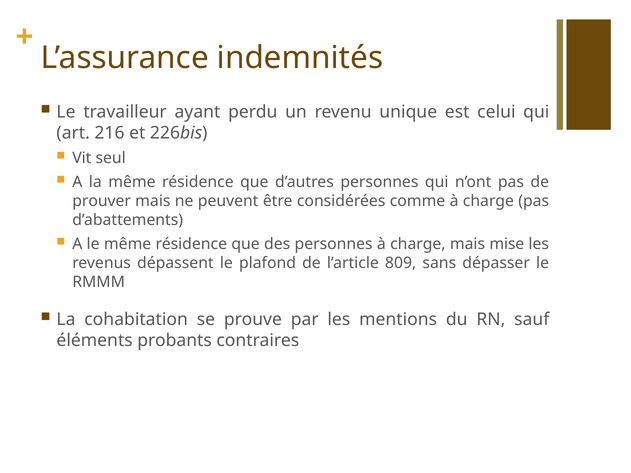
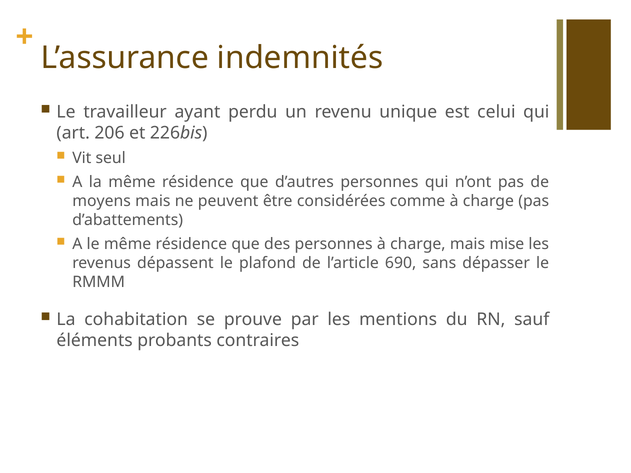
216: 216 -> 206 (109, 133)
prouver: prouver -> moyens (102, 201)
809: 809 -> 690 (401, 263)
